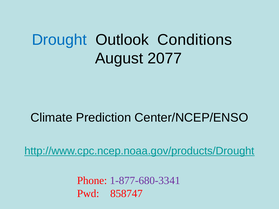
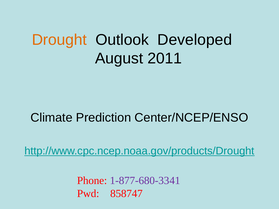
Drought colour: blue -> orange (59, 40)
Conditions: Conditions -> Developed (195, 40)
2077: 2077 -> 2011 (165, 58)
